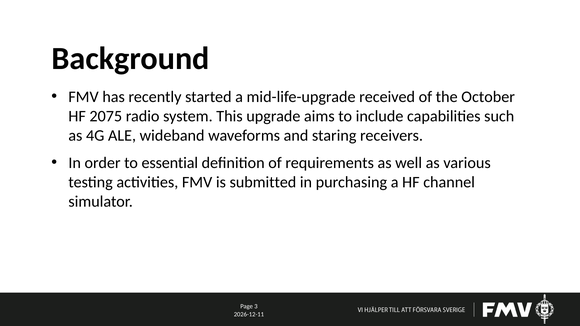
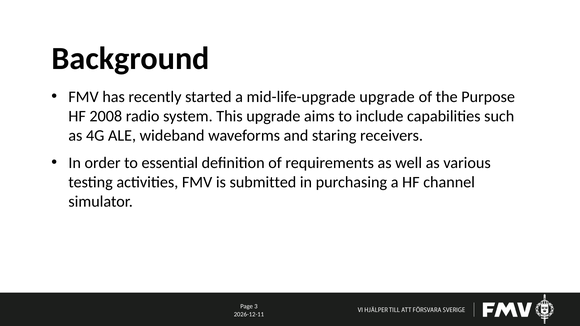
mid-life-upgrade received: received -> upgrade (387, 97)
October: October -> Purpose (488, 97)
2075: 2075 -> 2008 (106, 116)
